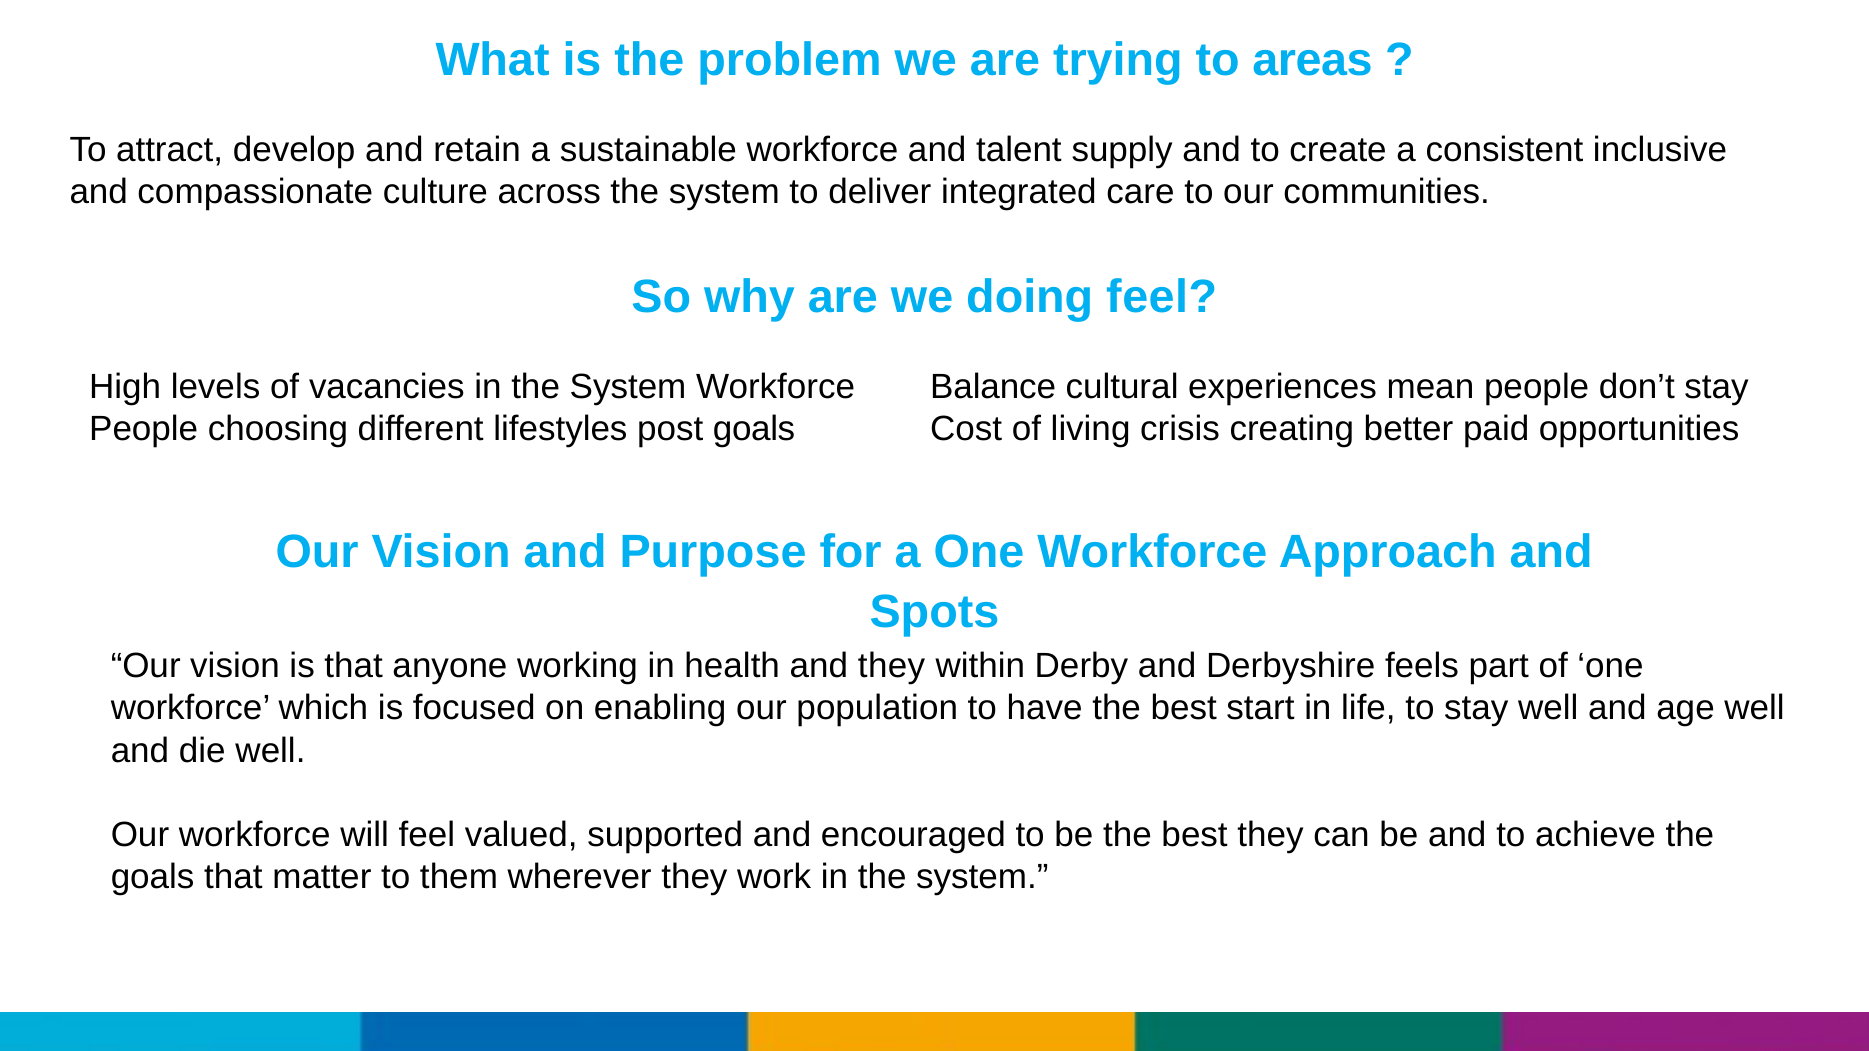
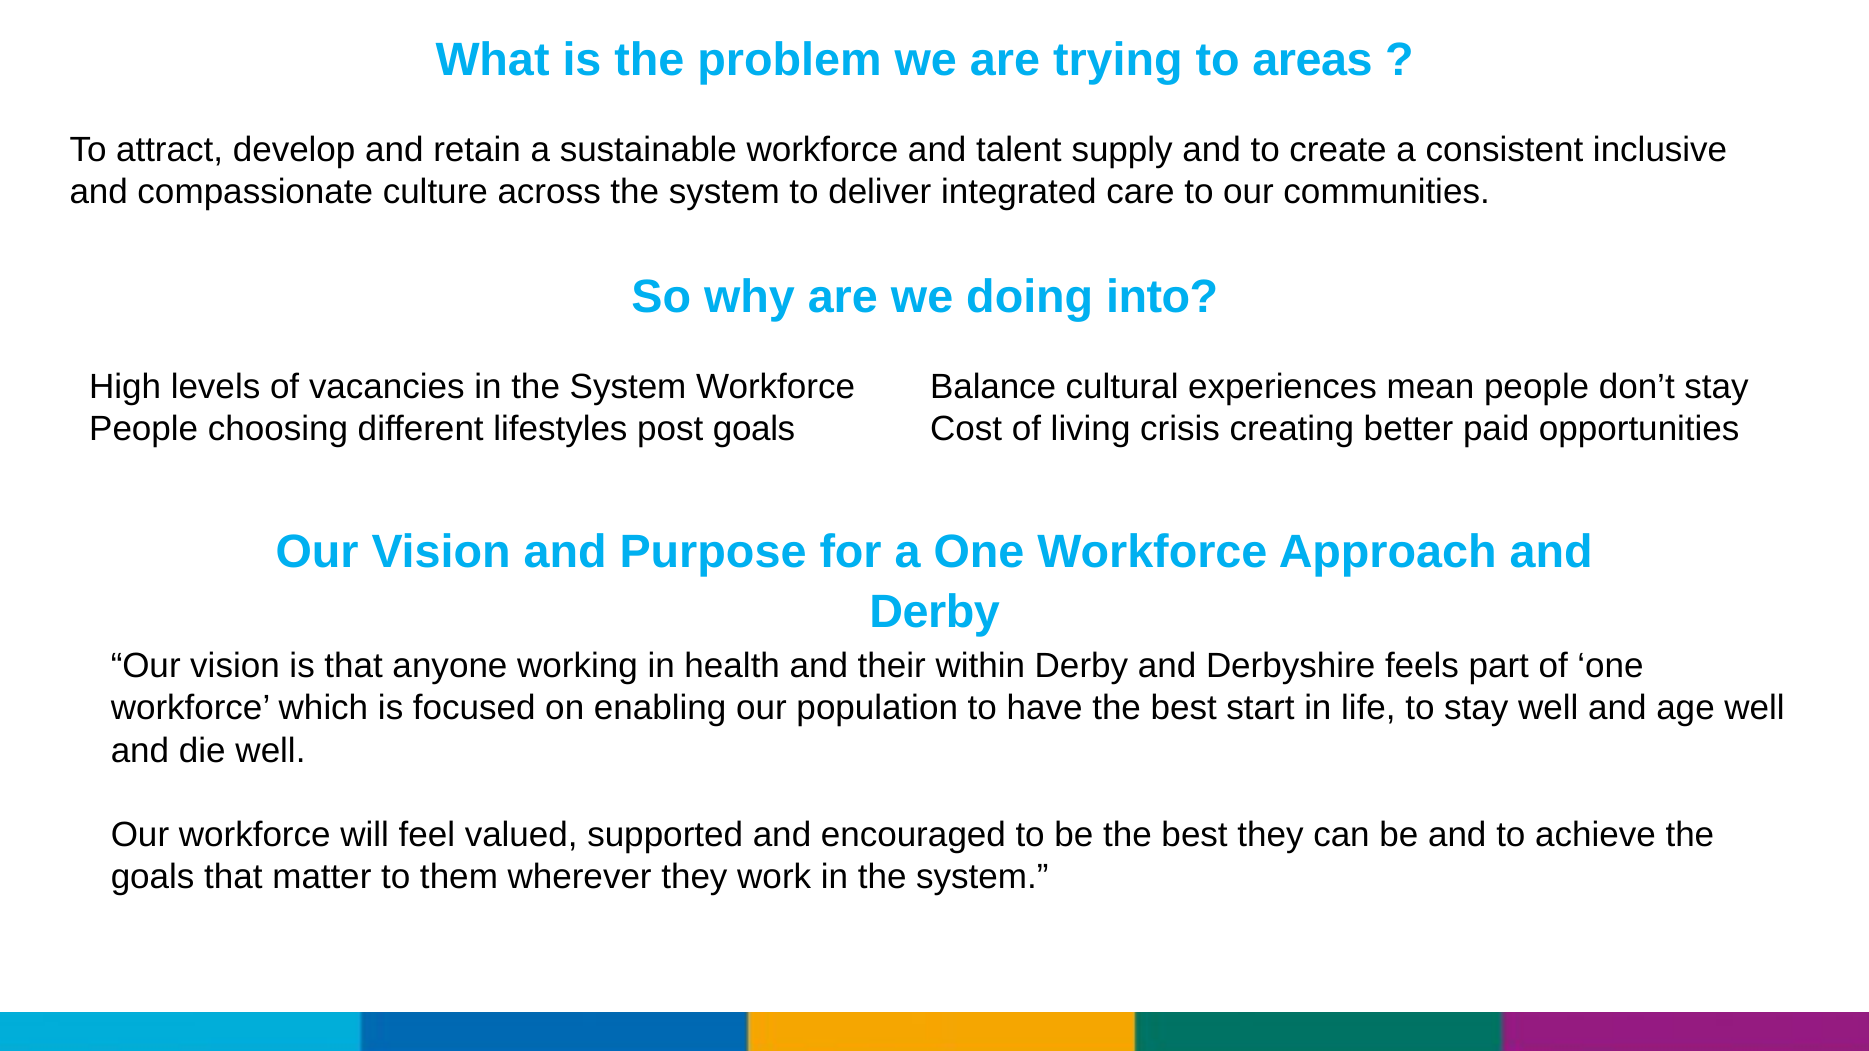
doing feel: feel -> into (1162, 297)
Spots: Spots -> Derby (935, 613)
and they: they -> their (892, 667)
